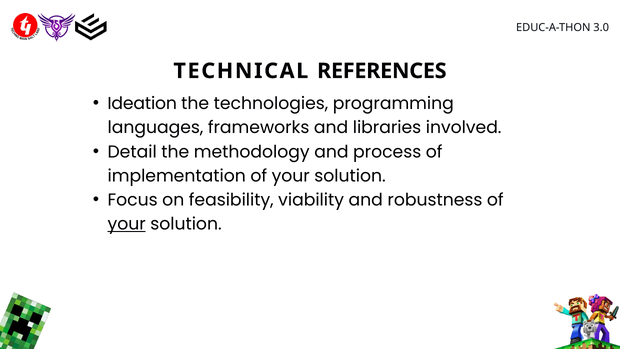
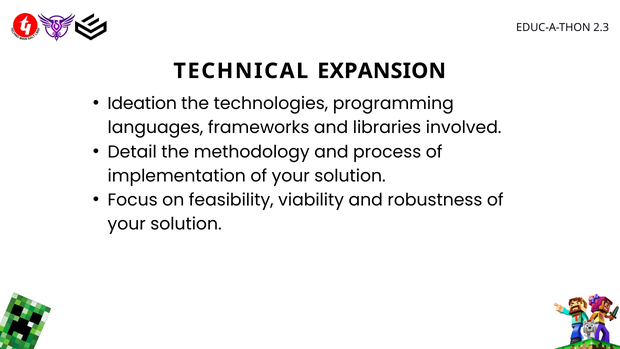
3.0: 3.0 -> 2.3 (601, 27)
REFERENCES: REFERENCES -> EXPANSION (382, 71)
your underline: present -> none (127, 224)
